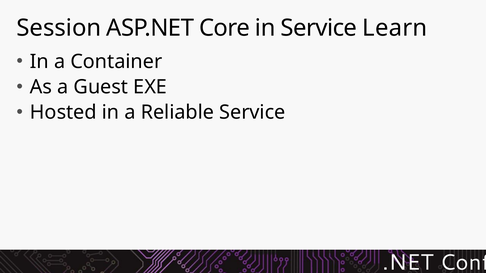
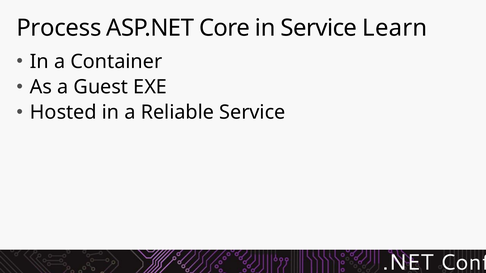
Session: Session -> Process (59, 28)
